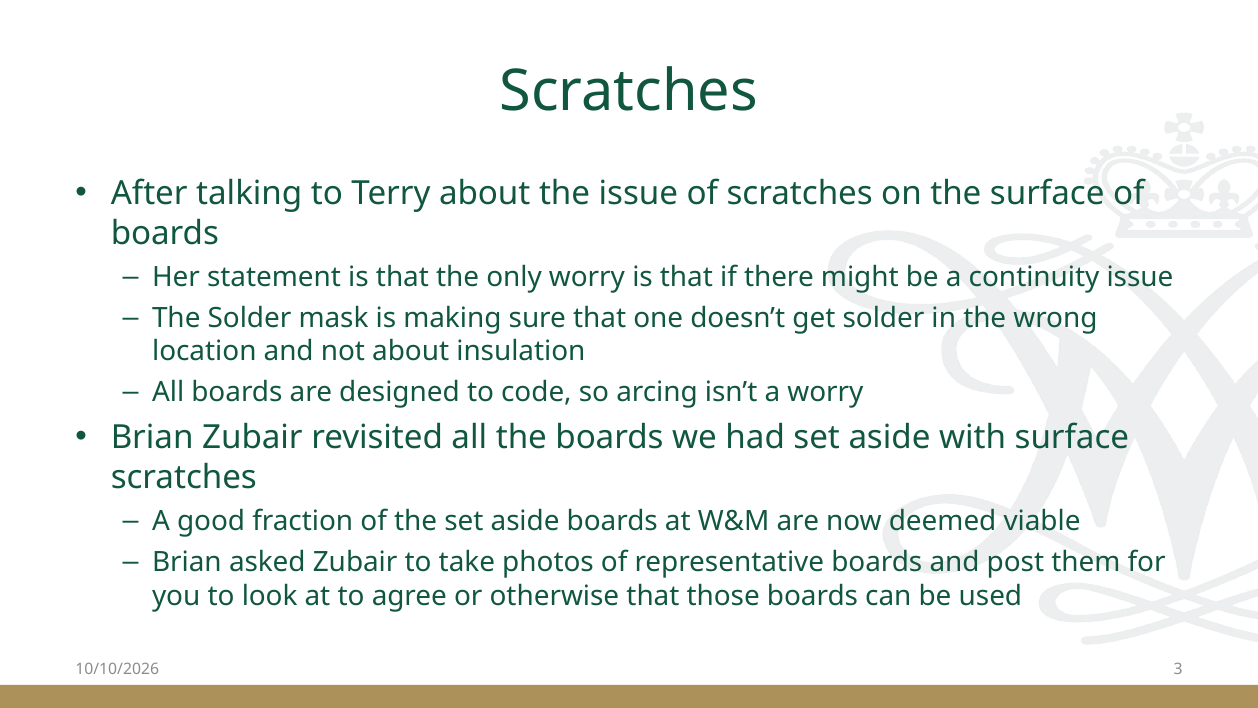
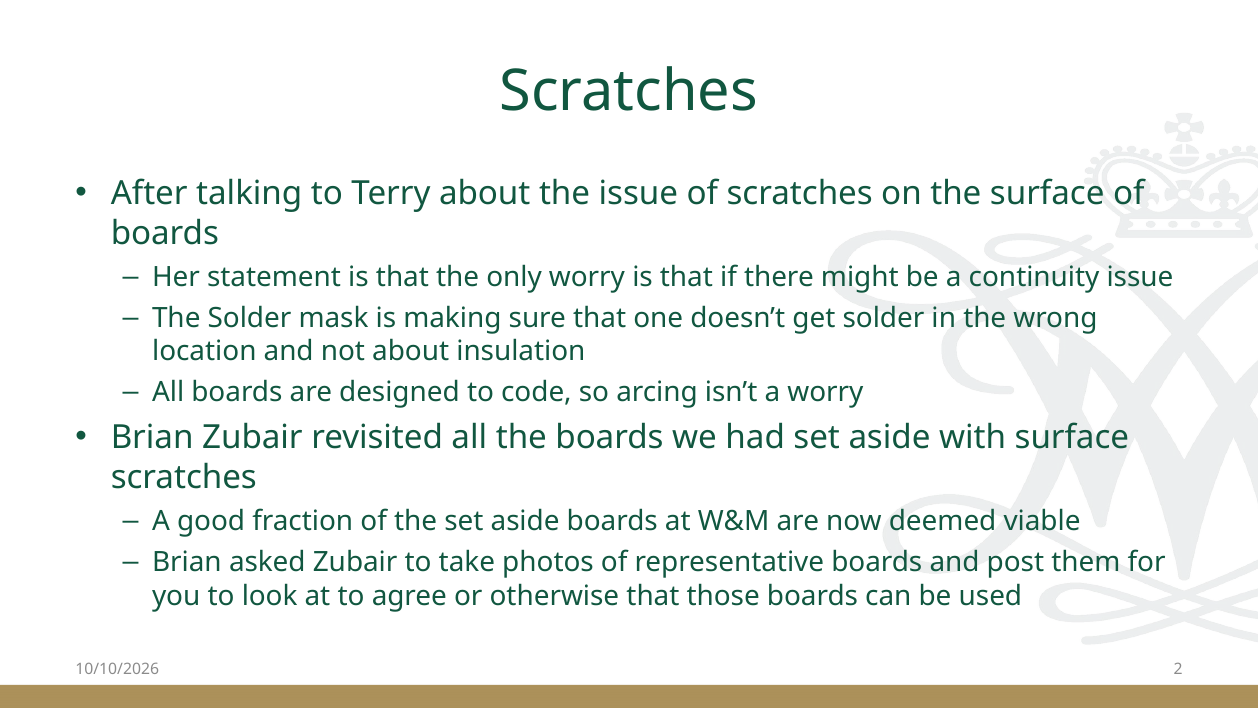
3: 3 -> 2 (1178, 669)
